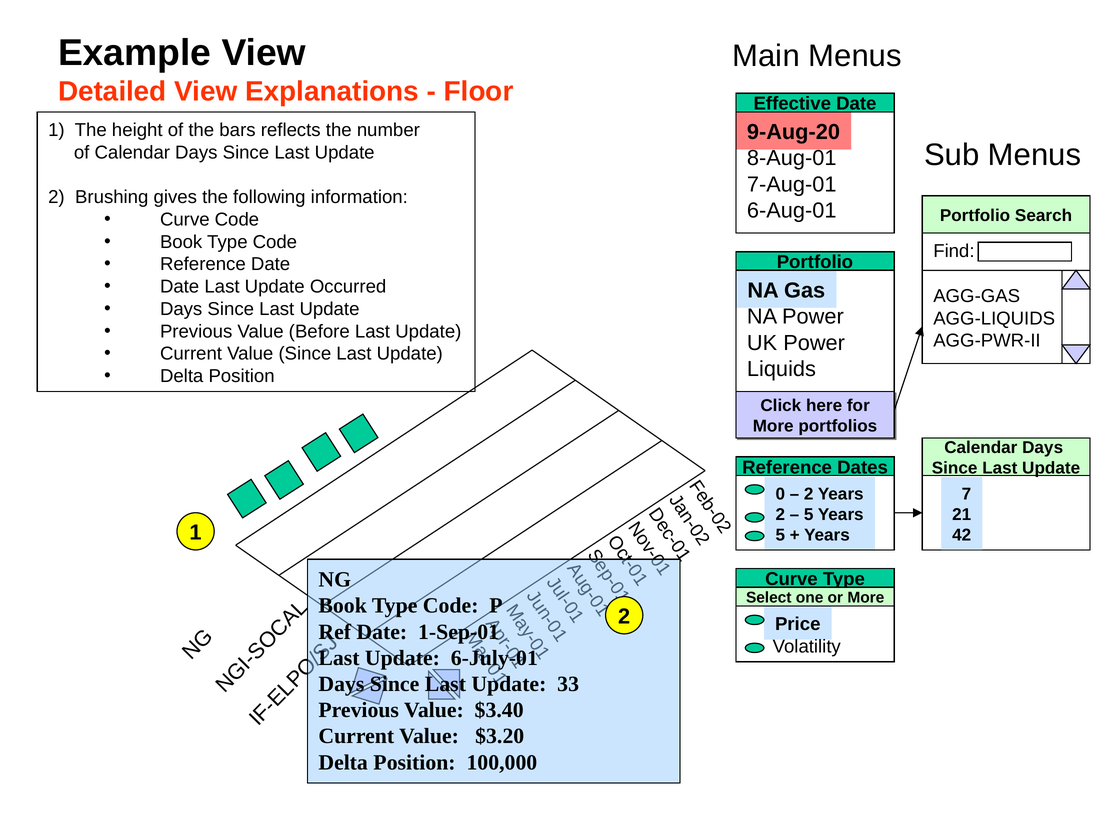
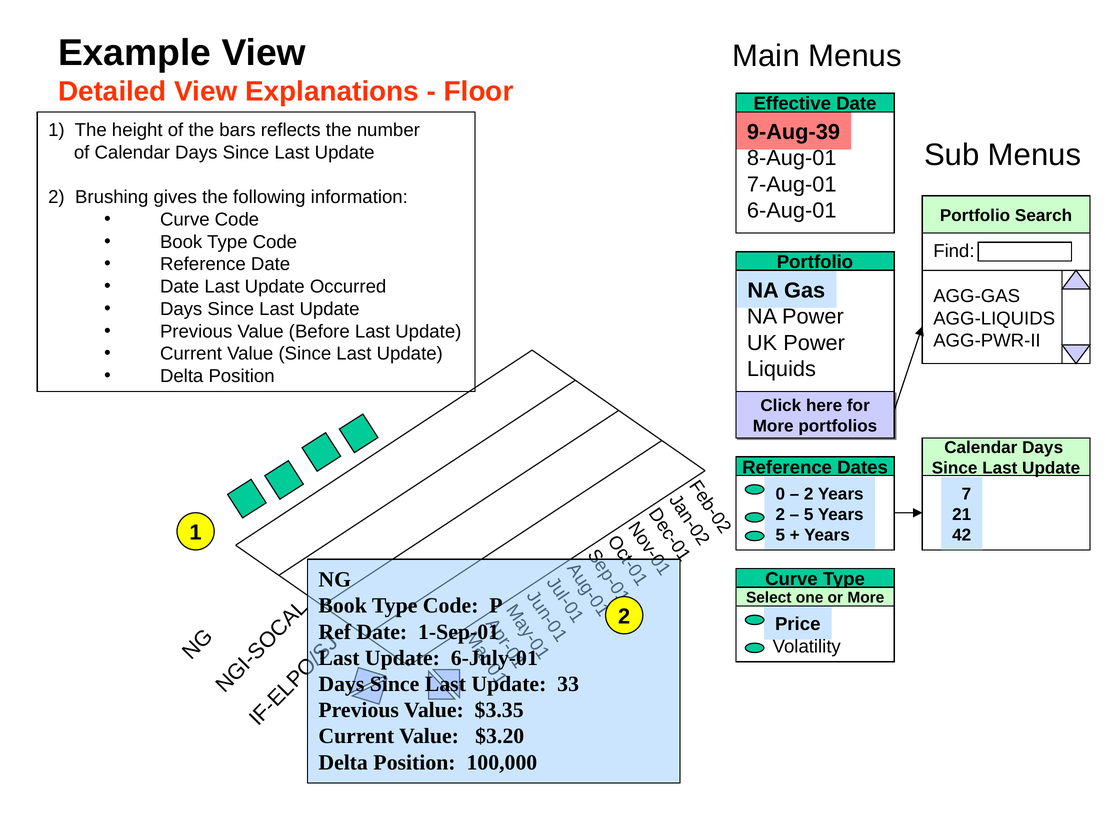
9-Aug-20: 9-Aug-20 -> 9-Aug-39 (793, 132)
$3.40: $3.40 -> $3.35 (499, 710)
